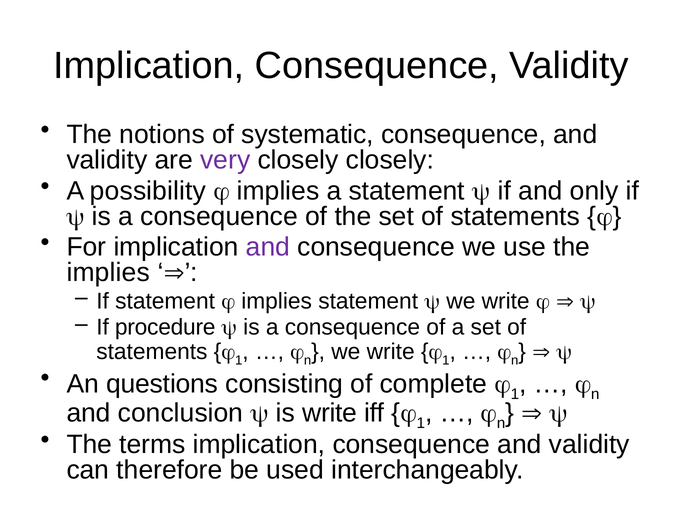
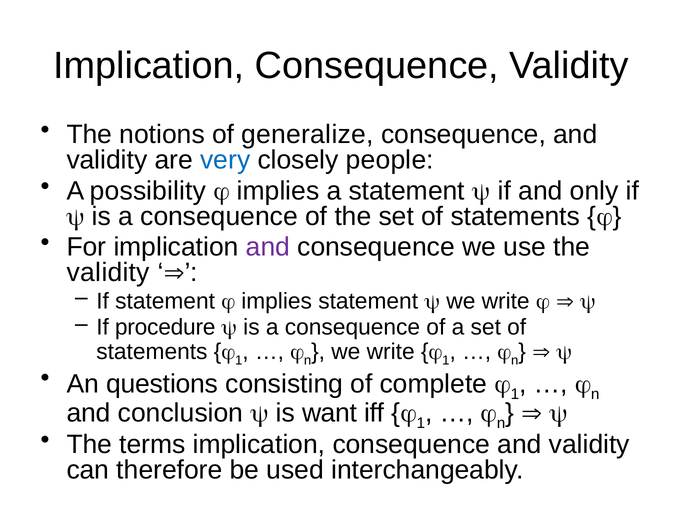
systematic: systematic -> generalize (308, 134)
very colour: purple -> blue (225, 160)
closely closely: closely -> people (390, 160)
implies: implies -> validity (108, 272)
is write: write -> want (330, 413)
